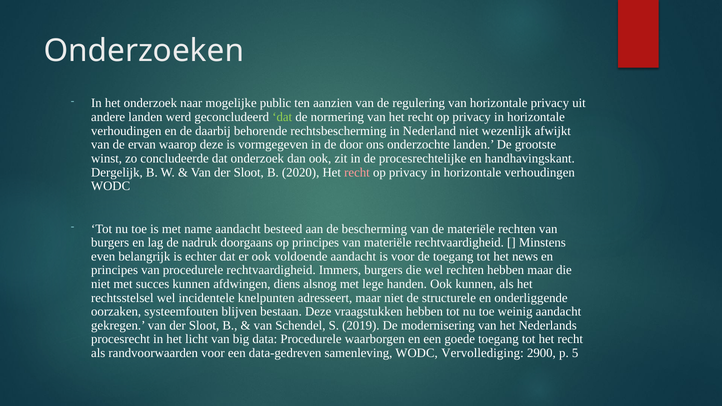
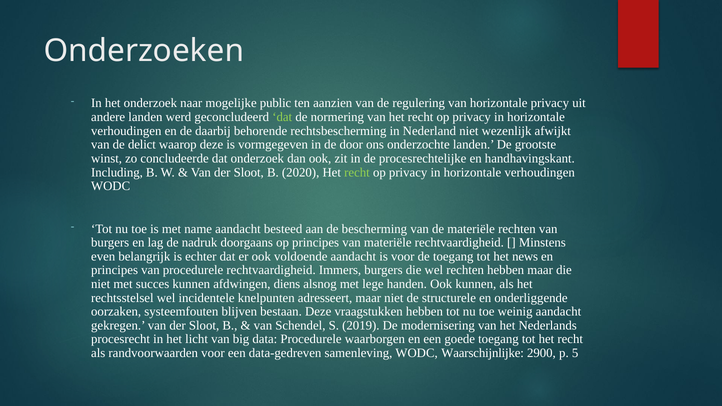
ervan: ervan -> delict (142, 145)
Dergelijk: Dergelijk -> Including (117, 172)
recht colour: pink -> light green (357, 172)
Vervollediging: Vervollediging -> Waarschijnlijke (483, 353)
